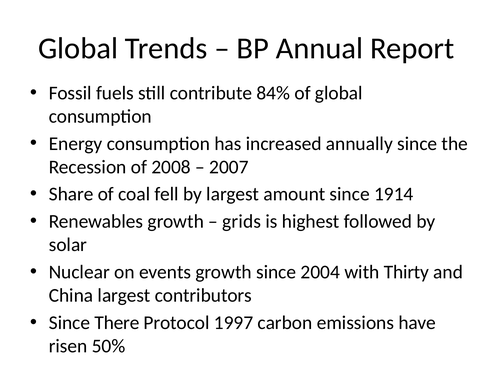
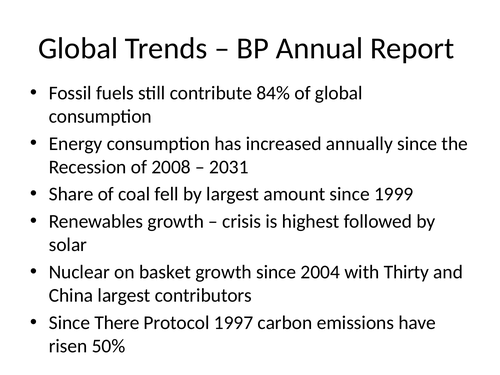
2007: 2007 -> 2031 (229, 167)
1914: 1914 -> 1999 (394, 194)
grids: grids -> crisis (242, 221)
events: events -> basket (165, 272)
